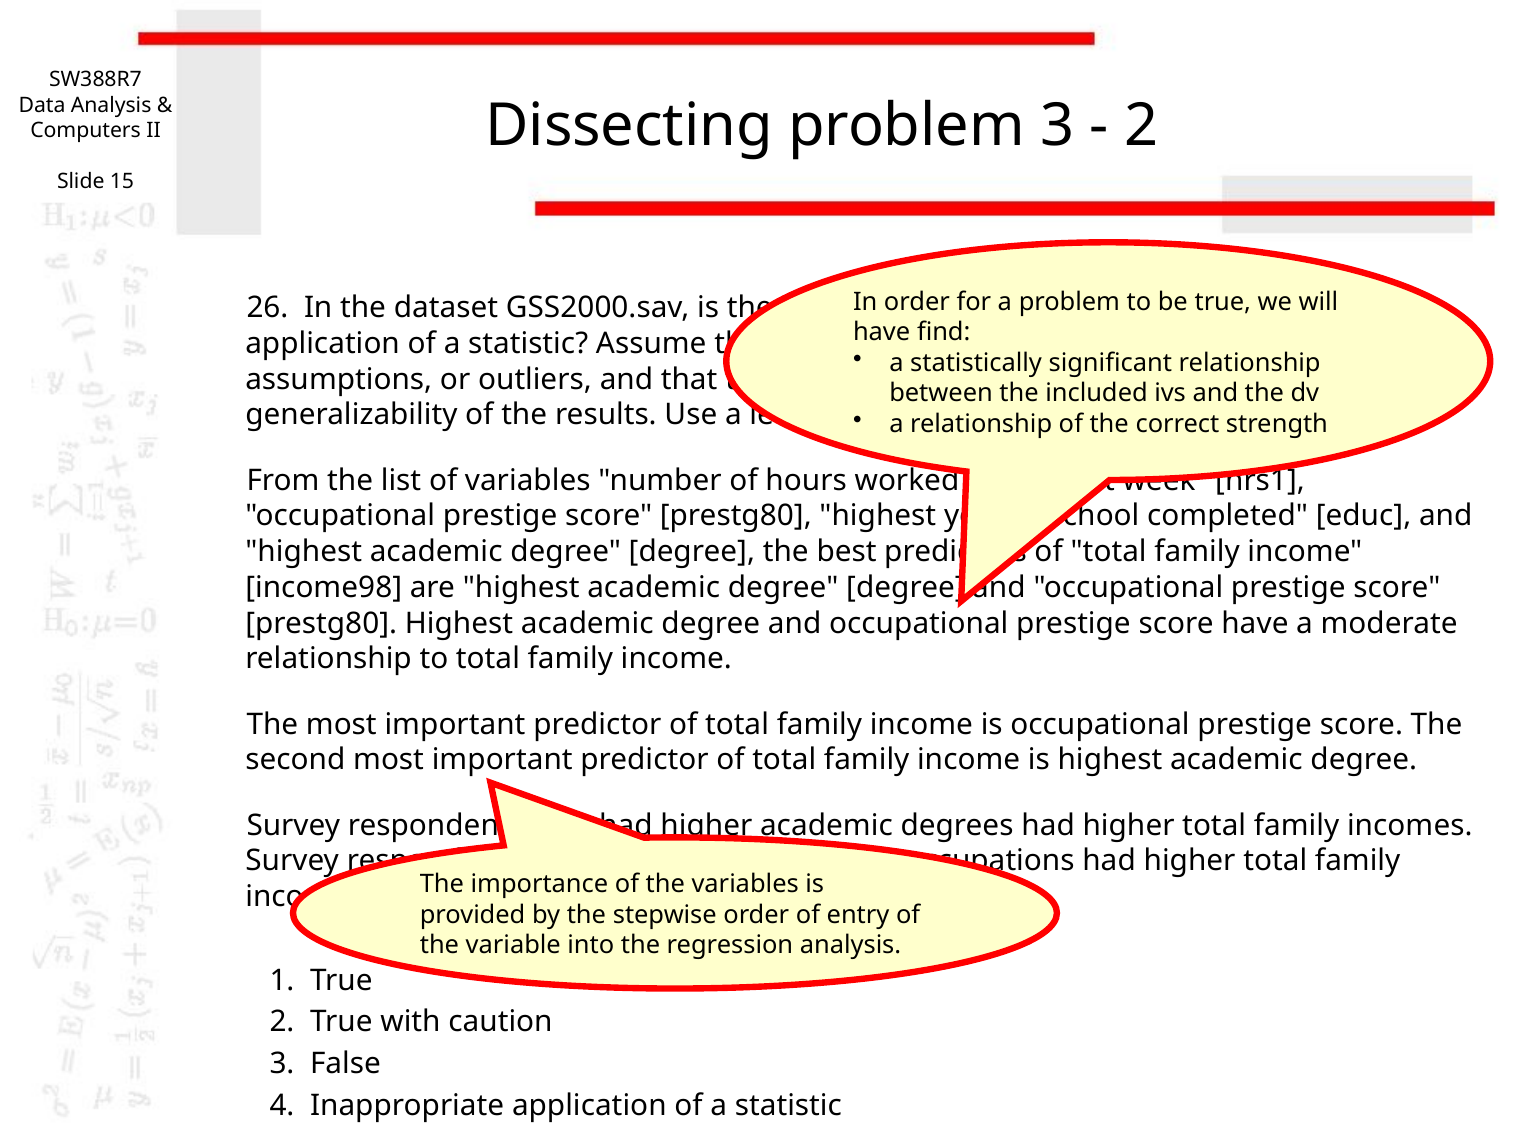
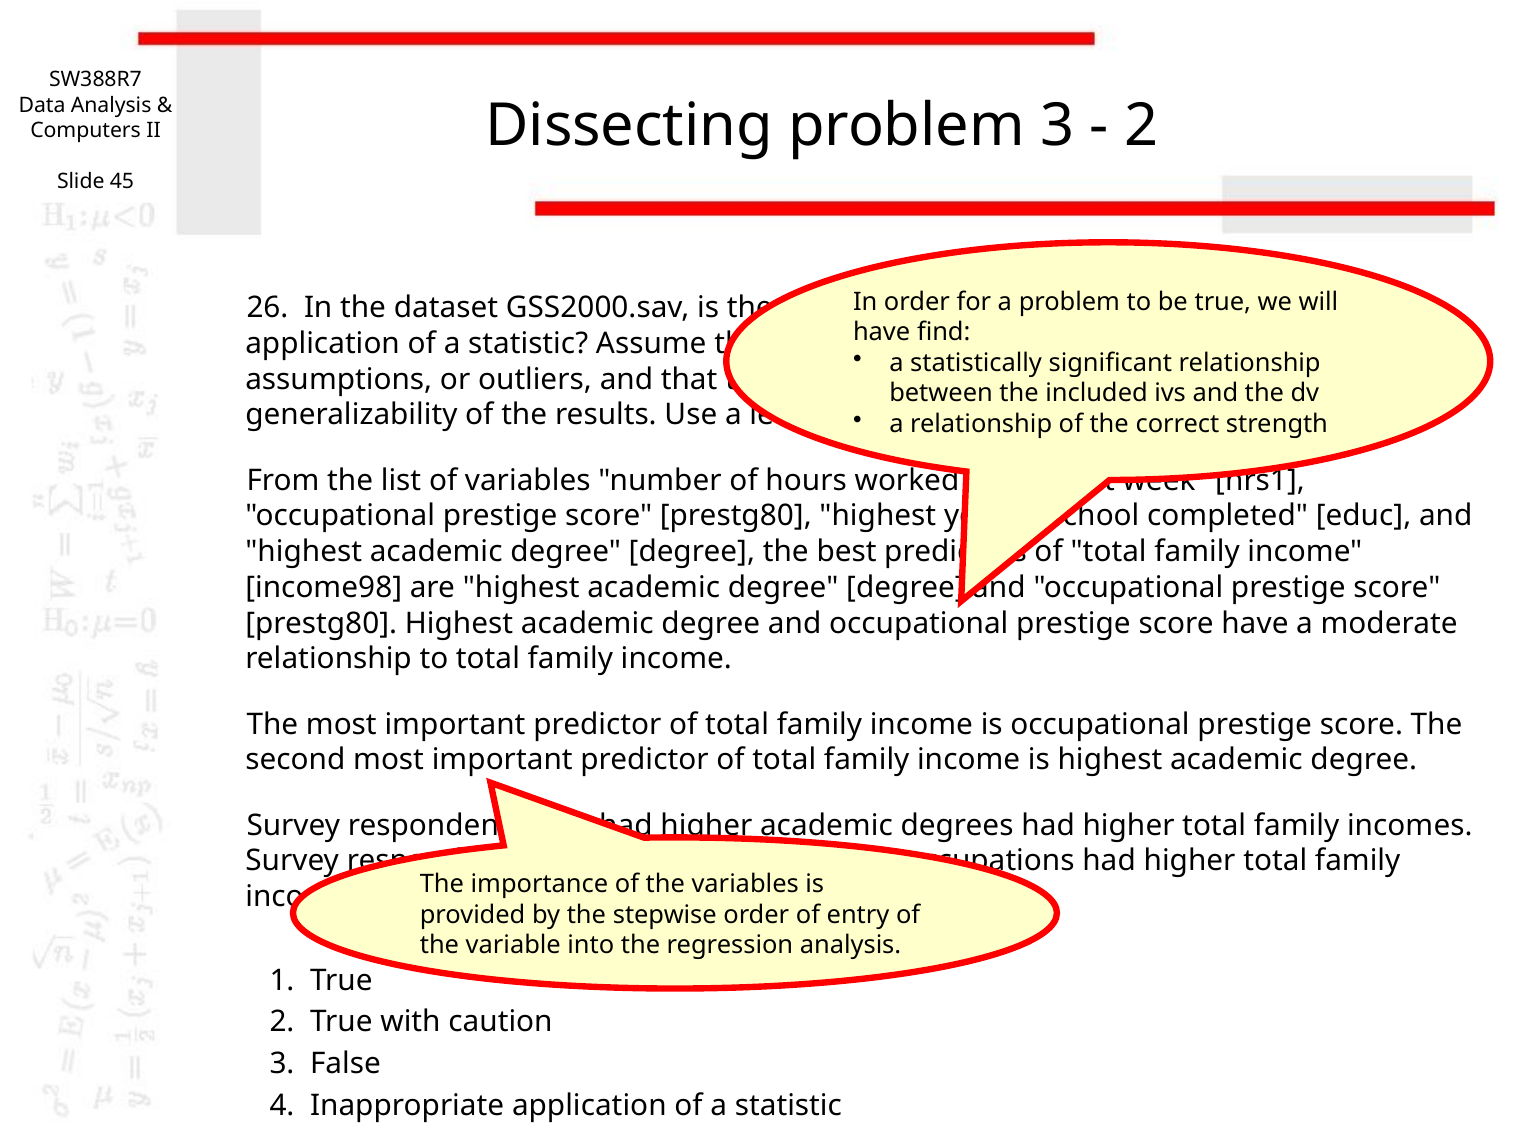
15: 15 -> 45 (122, 182)
